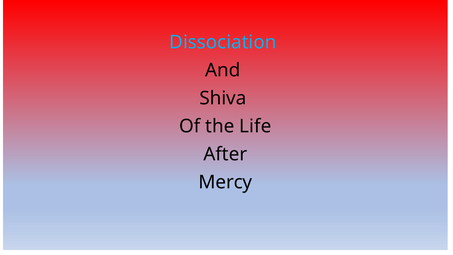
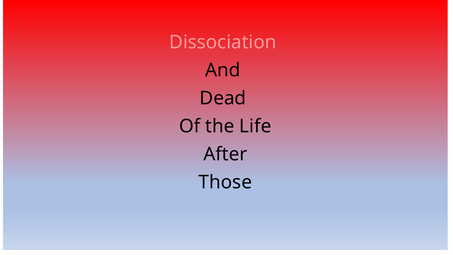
Dissociation colour: light blue -> pink (223, 42)
Shiva: Shiva -> Dead (223, 98)
Mercy: Mercy -> Those (225, 182)
